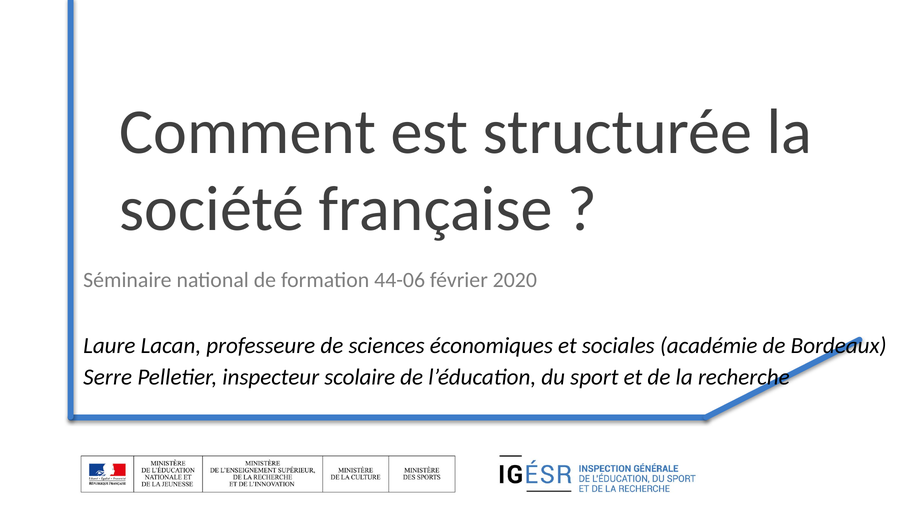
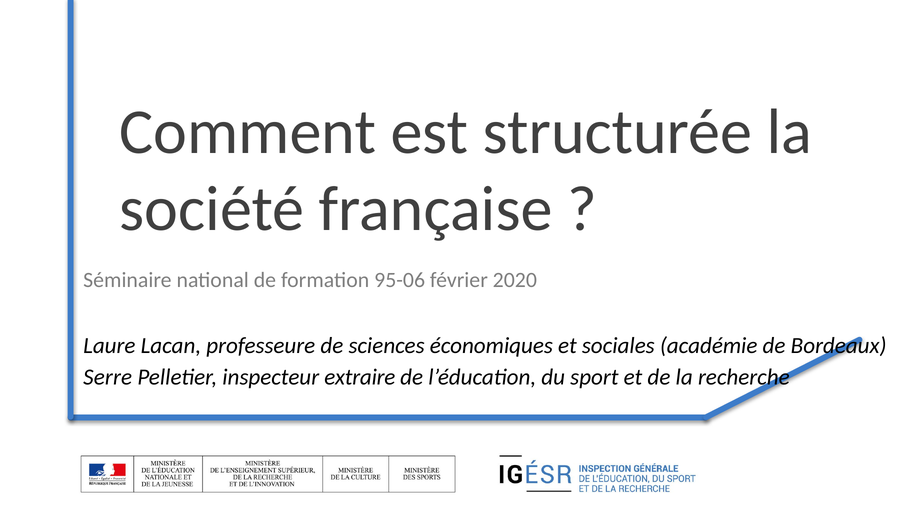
44-06: 44-06 -> 95-06 (400, 280)
scolaire: scolaire -> extraire (360, 377)
